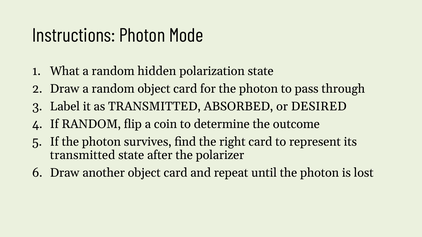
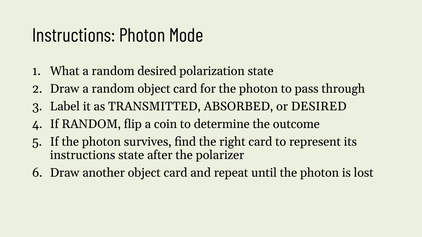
random hidden: hidden -> desired (157, 71)
transmitted: transmitted -> instructions (83, 155)
